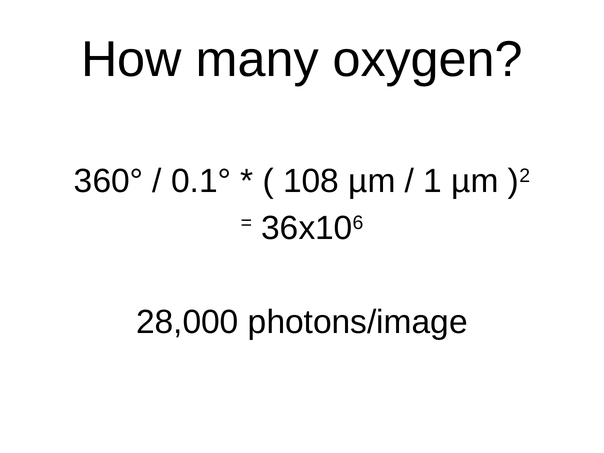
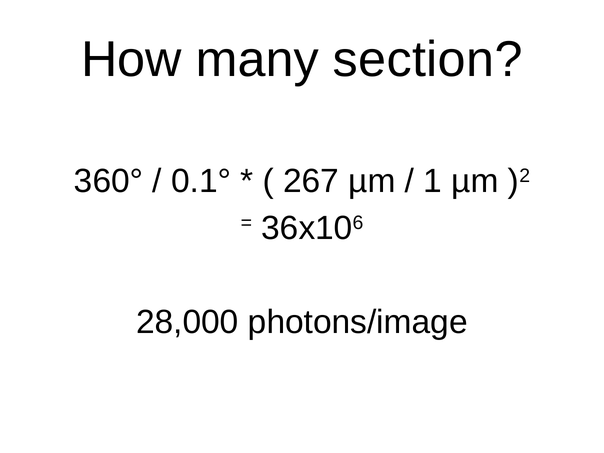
oxygen: oxygen -> section (428, 59)
108: 108 -> 267 (311, 181)
